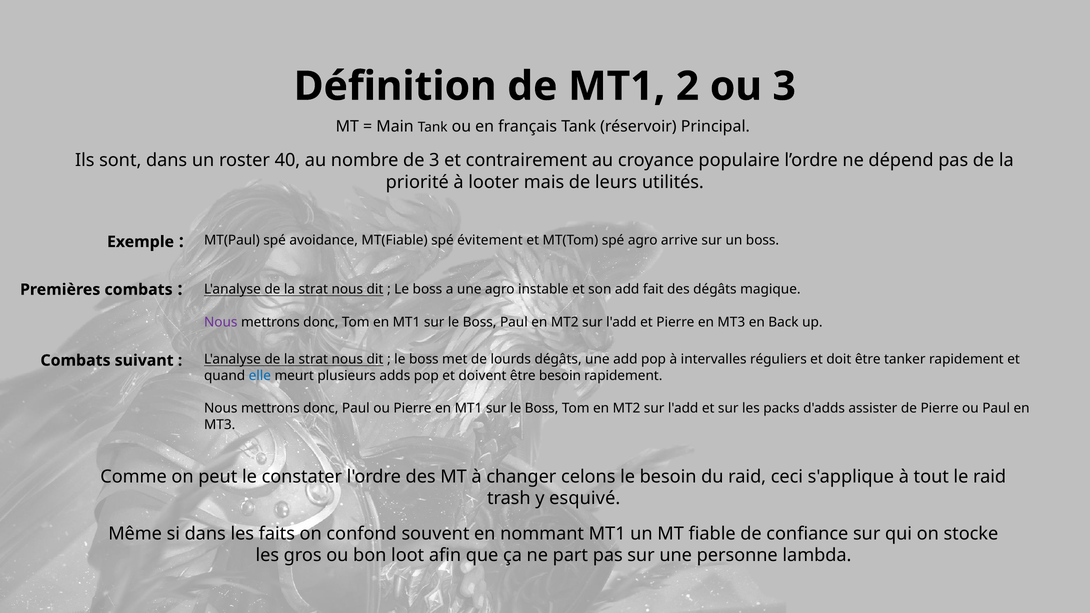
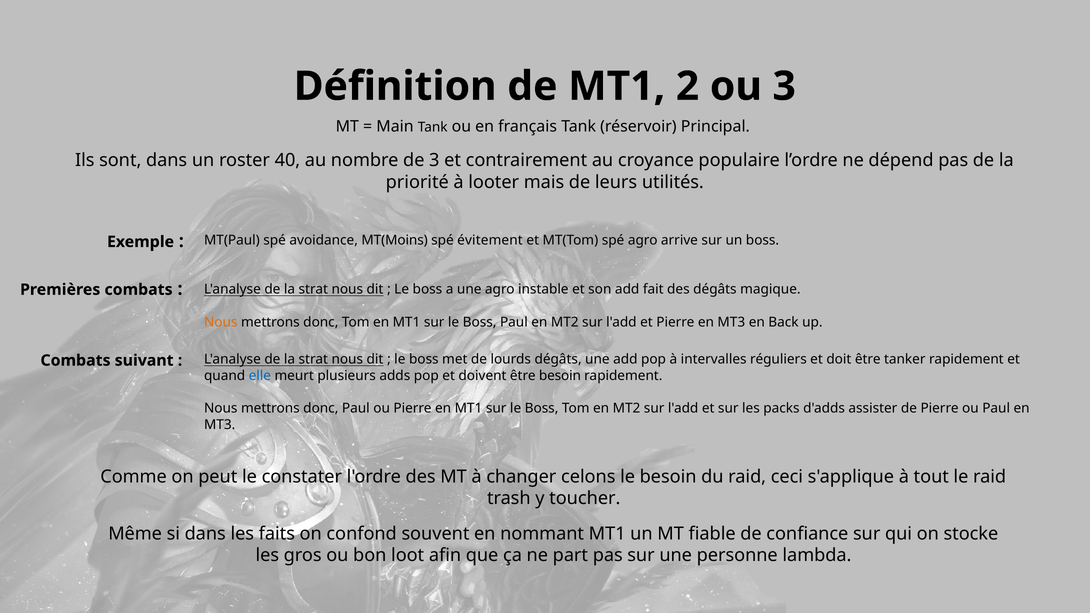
MT(Fiable: MT(Fiable -> MT(Moins (395, 240)
Nous colour: purple -> orange (221, 322)
esquivé: esquivé -> toucher (585, 498)
